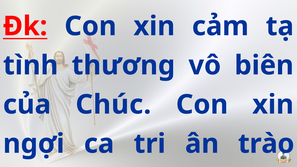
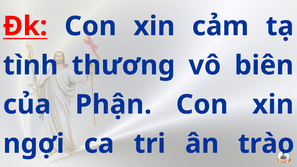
Chúc: Chúc -> Phận (113, 105)
